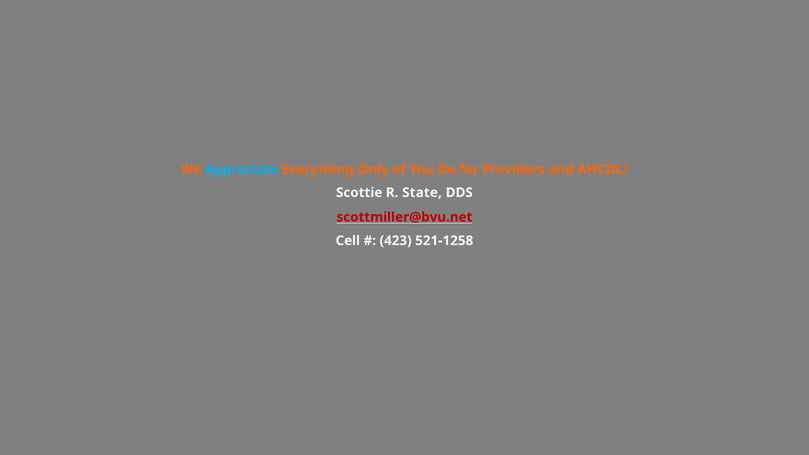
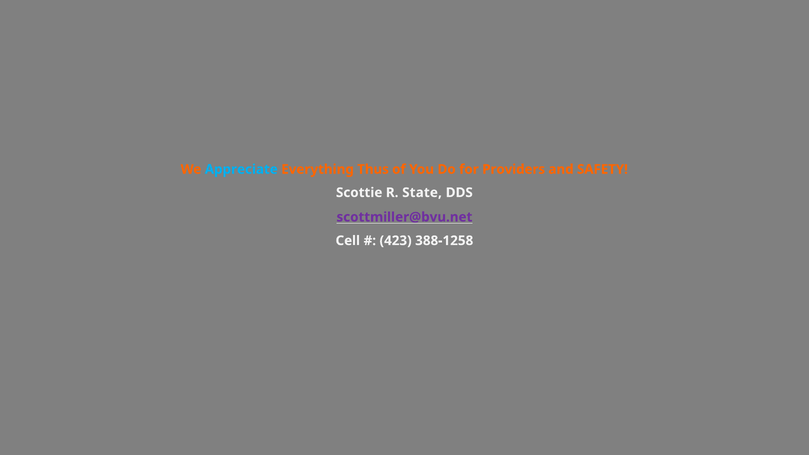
Only: Only -> Thus (373, 169)
AHCDL: AHCDL -> SAFETY (602, 169)
scottmiller@bvu.net colour: red -> purple (404, 217)
521-1258: 521-1258 -> 388-1258 (444, 241)
